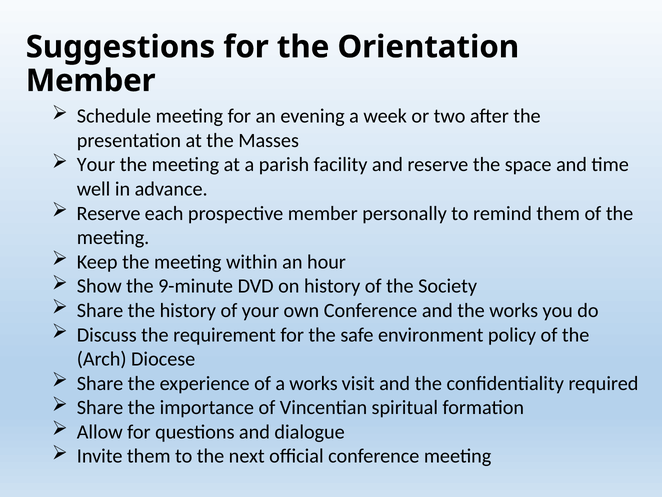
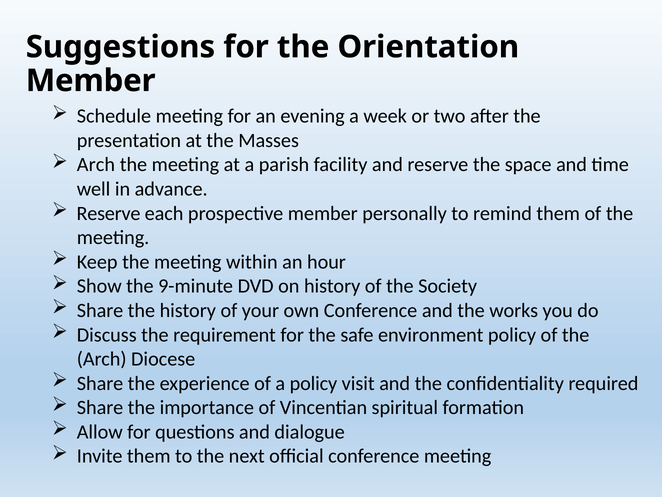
Your: Your -> Arch (96, 165)
a works: works -> policy (313, 383)
